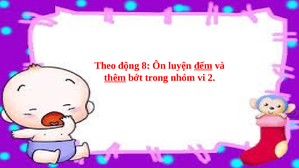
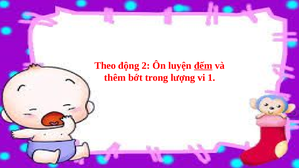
8: 8 -> 2 (146, 66)
thêm underline: present -> none (115, 78)
nhóm: nhóm -> lượng (183, 78)
2: 2 -> 1 (211, 78)
